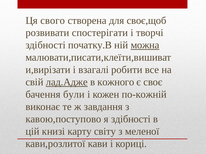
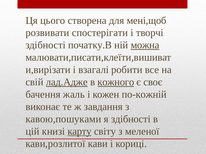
свого: свого -> цього (53, 21)
своє,щоб: своє,щоб -> мені,щоб (147, 21)
кожного underline: none -> present (116, 82)
були: були -> жаль (74, 95)
кавою,поступово: кавою,поступово -> кавою,пошуками (63, 119)
карту underline: none -> present (80, 132)
